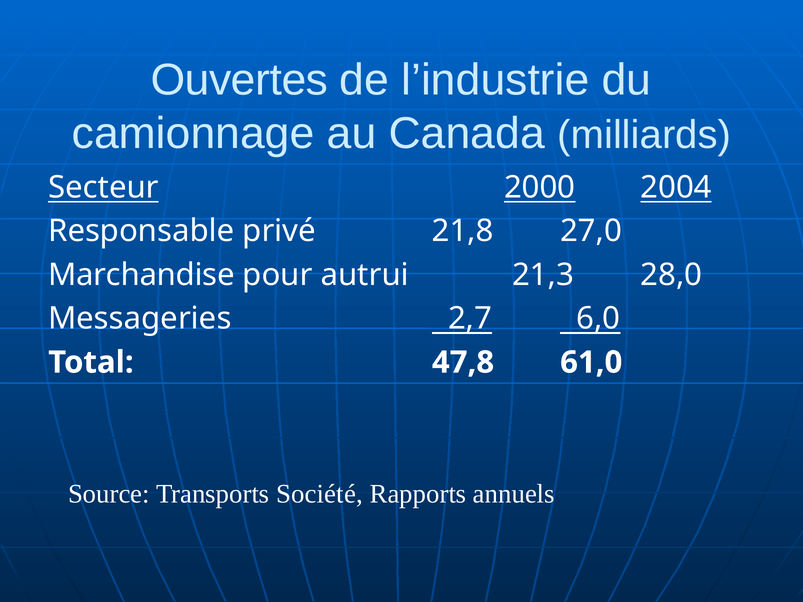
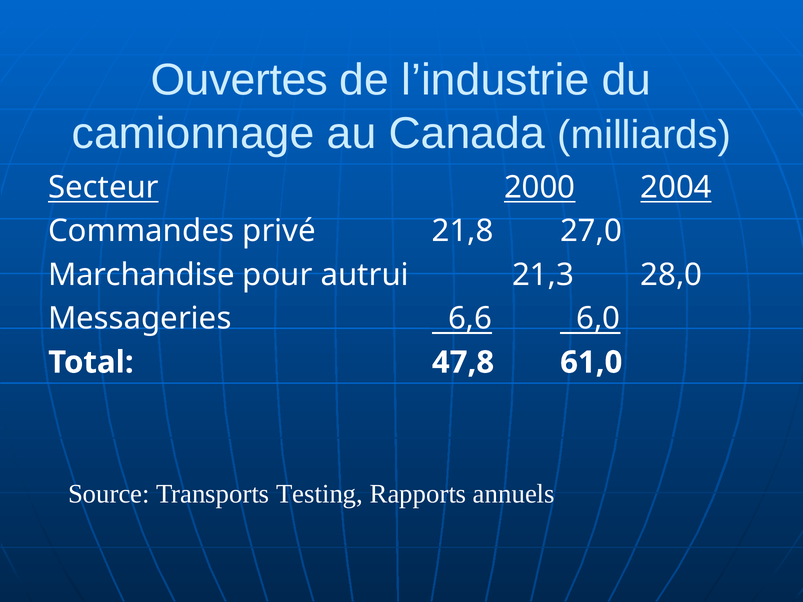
Responsable: Responsable -> Commandes (141, 231)
2,7: 2,7 -> 6,6 (470, 319)
Société: Société -> Testing (320, 494)
